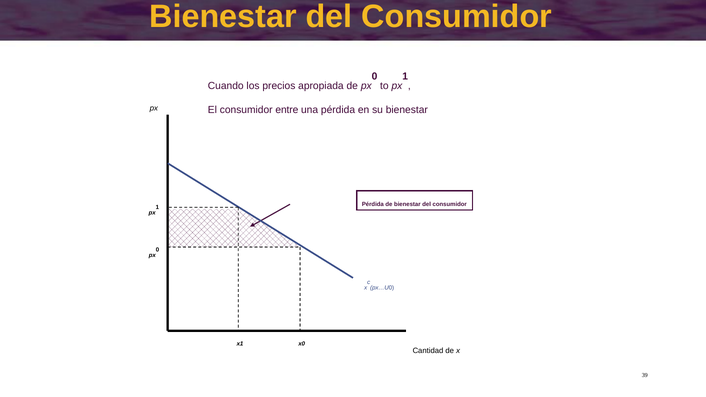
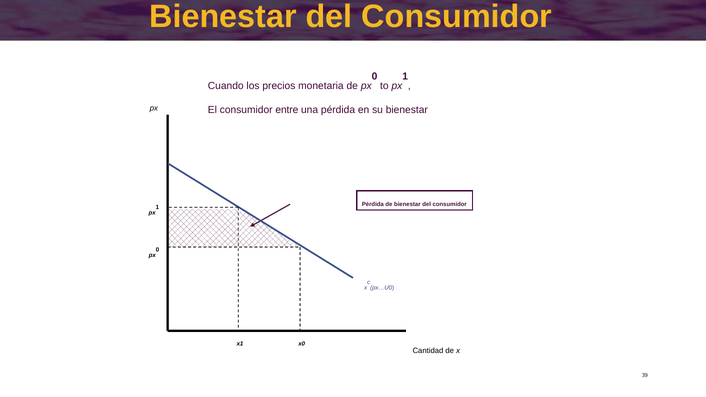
apropiada: apropiada -> monetaria (321, 86)
